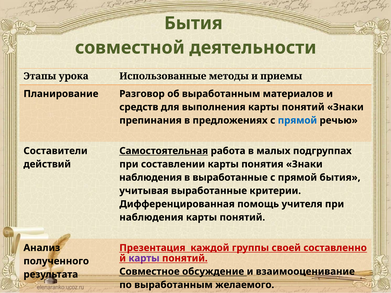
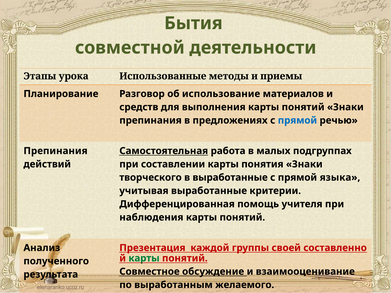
об выработанным: выработанным -> использование (221, 94)
Составители: Составители -> Препинания (55, 151)
наблюдения: наблюдения -> творческого (151, 178)
прямой бытия: бытия -> языка (340, 178)
карты colour: purple -> green (144, 258)
